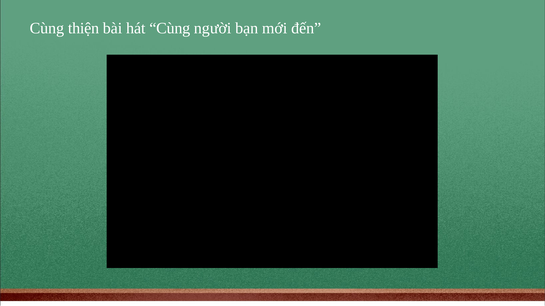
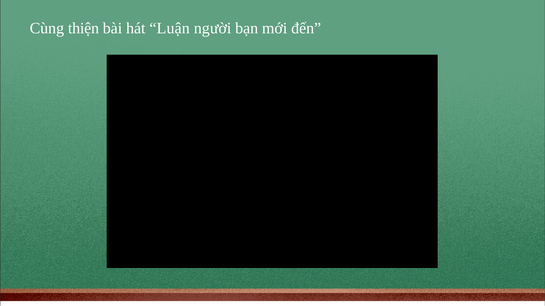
hát Cùng: Cùng -> Luận (170, 28)
